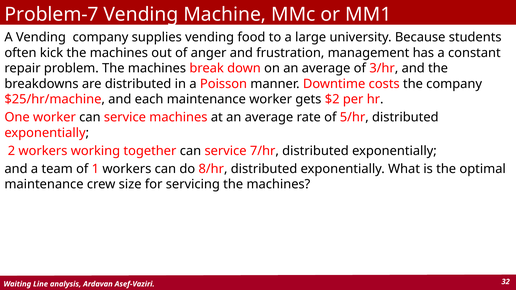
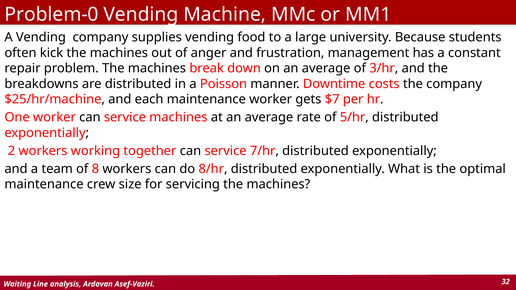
Problem-7: Problem-7 -> Problem-0 (52, 14)
$2: $2 -> $7 (332, 99)
1: 1 -> 8 (95, 169)
